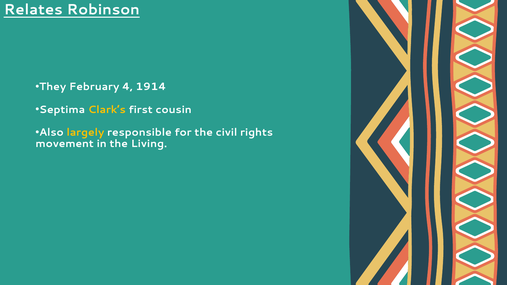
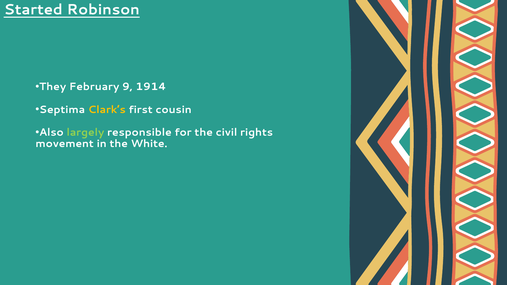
Relates: Relates -> Started (33, 10)
4: 4 -> 9 (127, 87)
largely colour: yellow -> light green (85, 132)
Living: Living -> White (149, 144)
